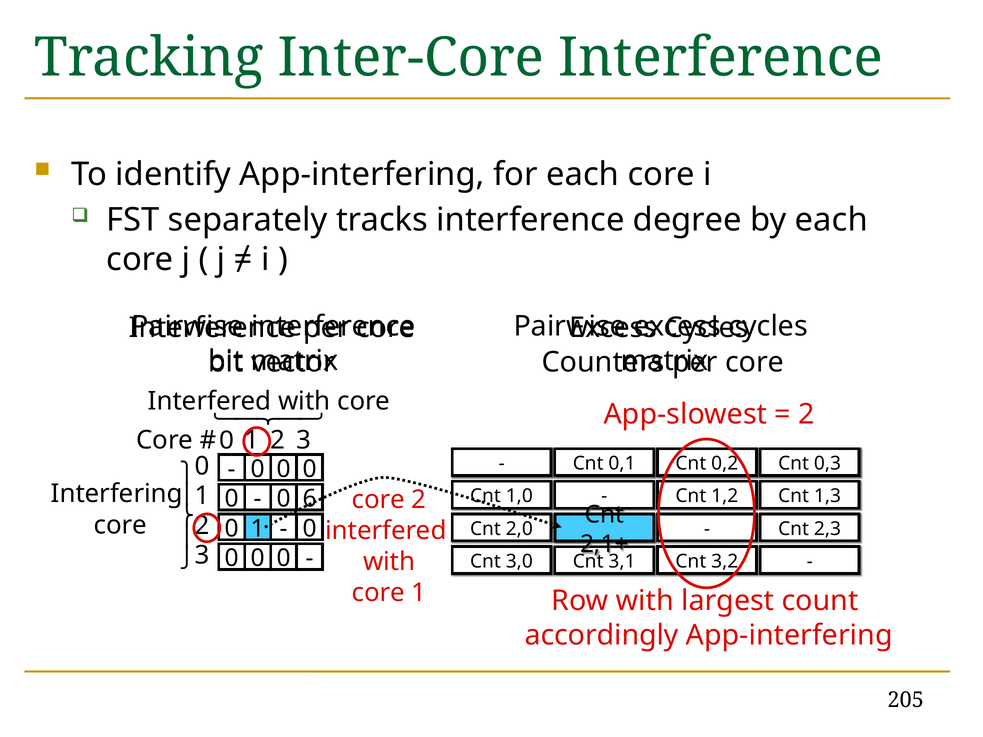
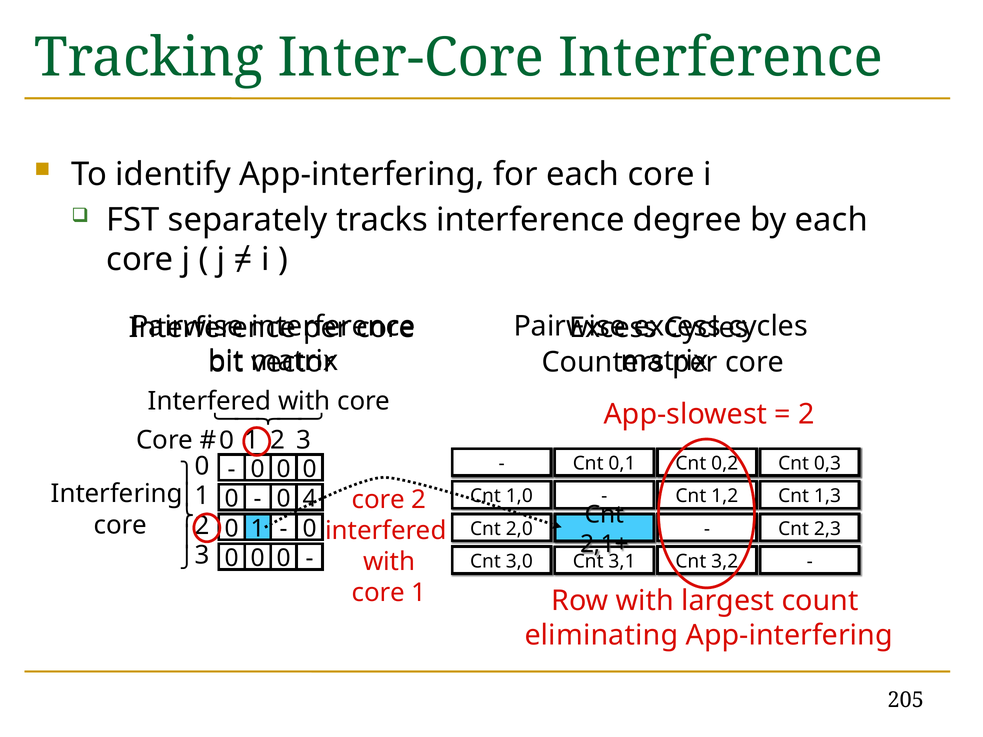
6: 6 -> 4 (310, 499)
accordingly: accordingly -> eliminating (601, 635)
